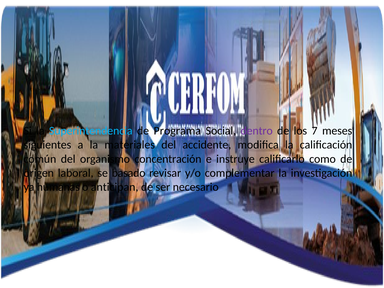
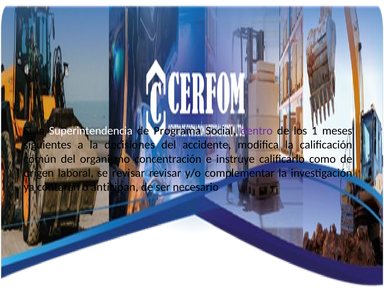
Superintendencia colour: light blue -> white (91, 131)
7: 7 -> 1 (315, 131)
materiales: materiales -> decisiones (130, 145)
se basado: basado -> revisar (128, 173)
humanas: humanas -> contaran (58, 187)
